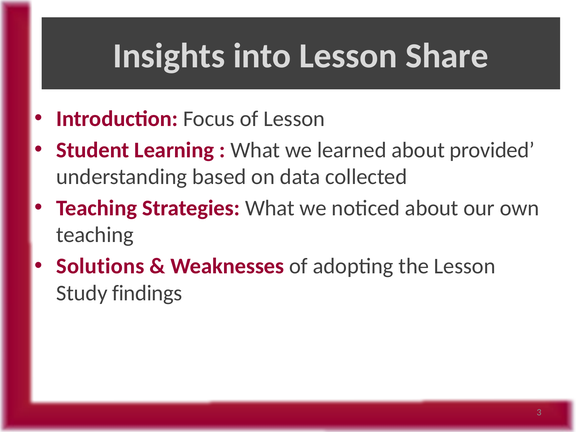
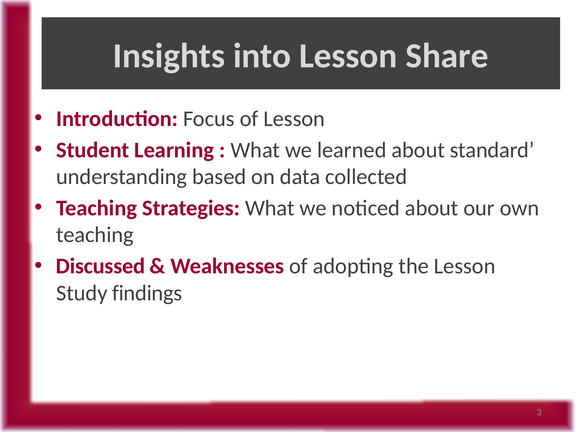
provided: provided -> standard (492, 150)
Solutions: Solutions -> Discussed (100, 266)
